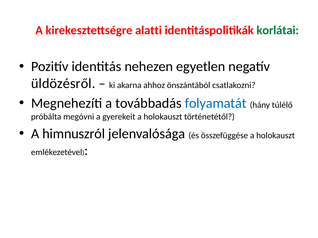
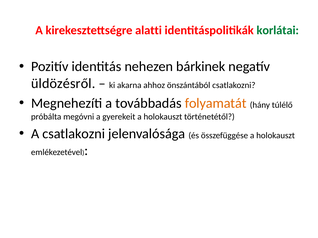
egyetlen: egyetlen -> bárkinek (201, 67)
folyamatát colour: blue -> orange (216, 104)
A himnuszról: himnuszról -> csatlakozni (74, 134)
